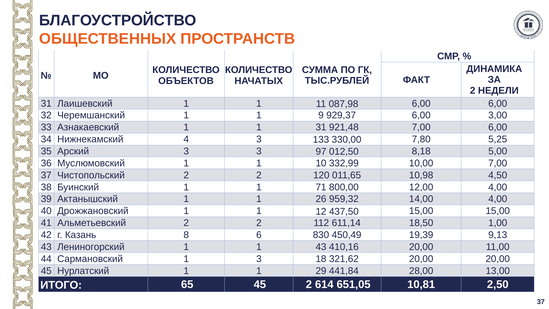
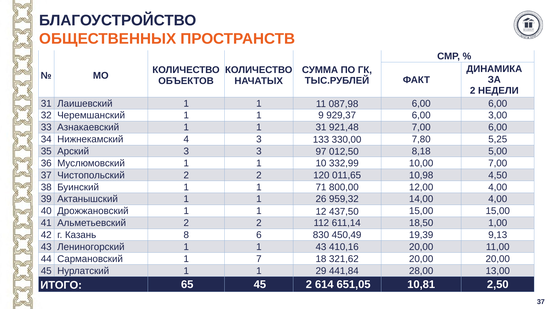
1 3: 3 -> 7 (259, 259)
